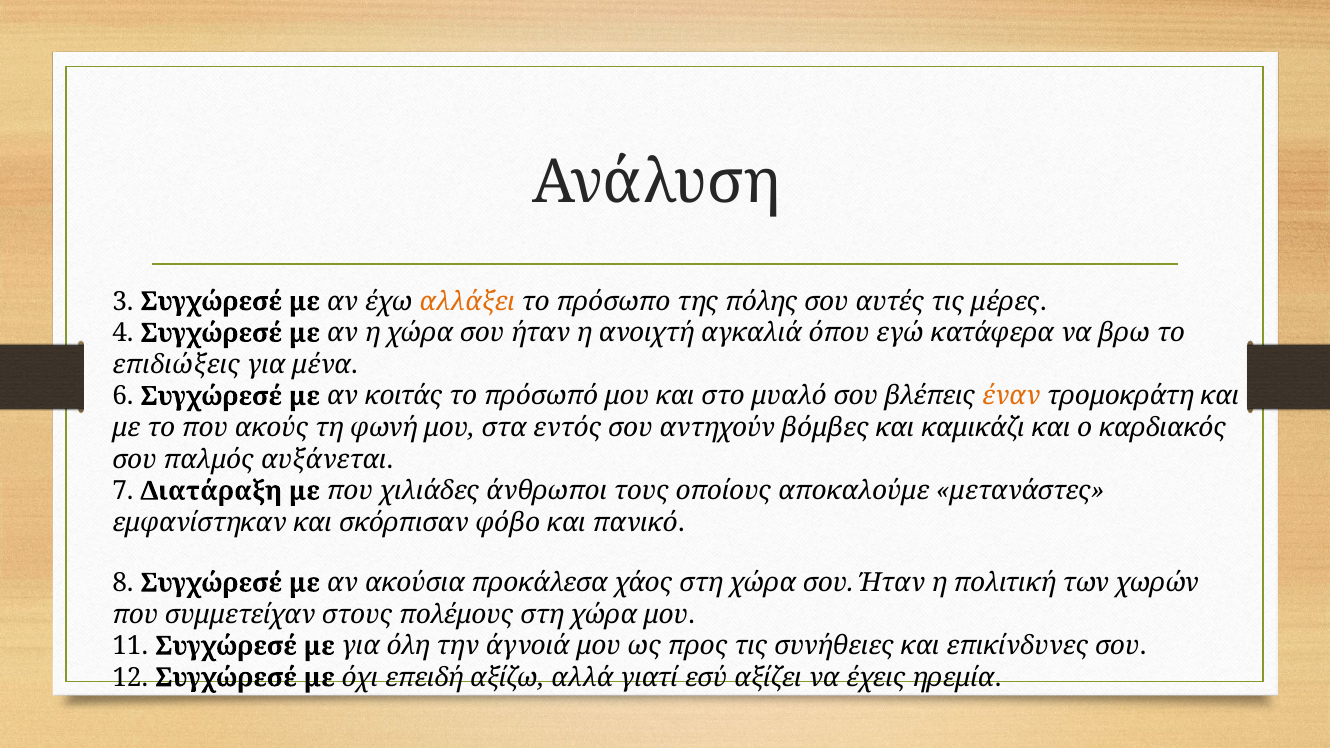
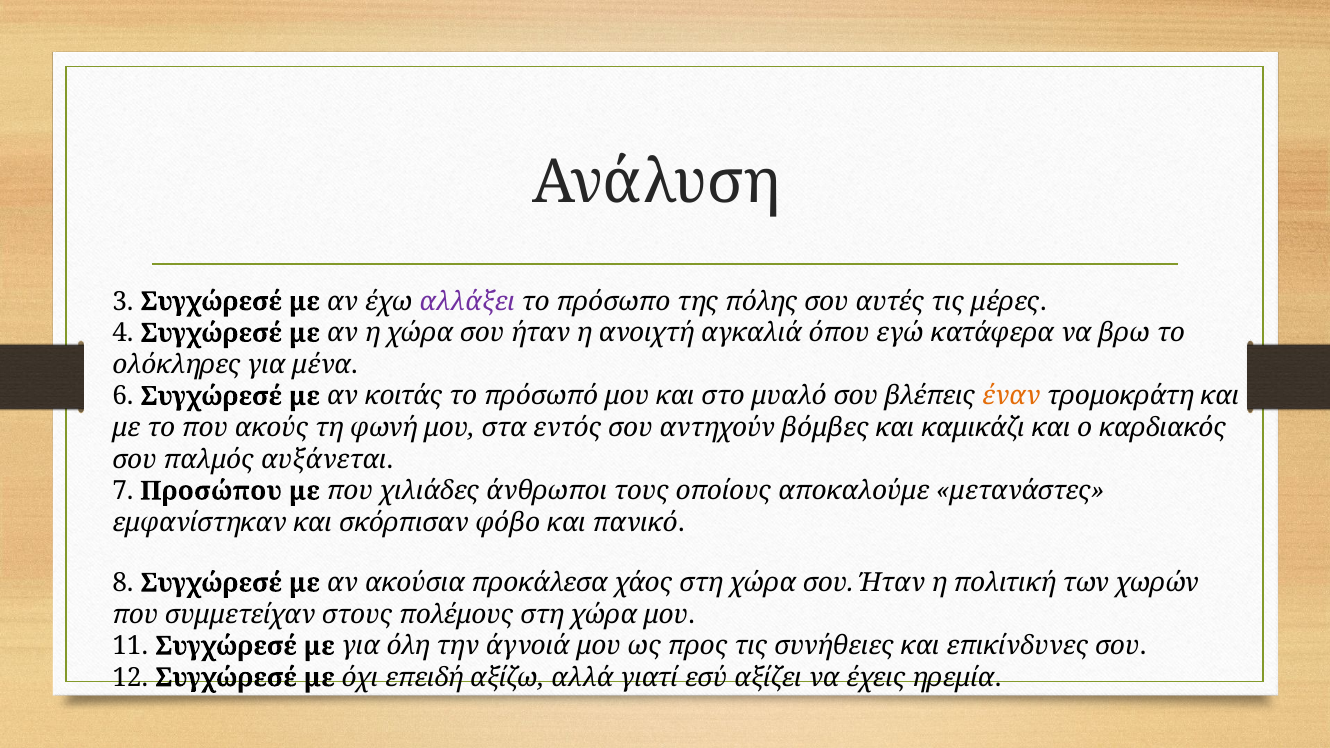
αλλάξει colour: orange -> purple (467, 302)
επιδιώξεις: επιδιώξεις -> ολόκληρες (176, 365)
Διατάραξη: Διατάραξη -> Προσώπου (211, 491)
